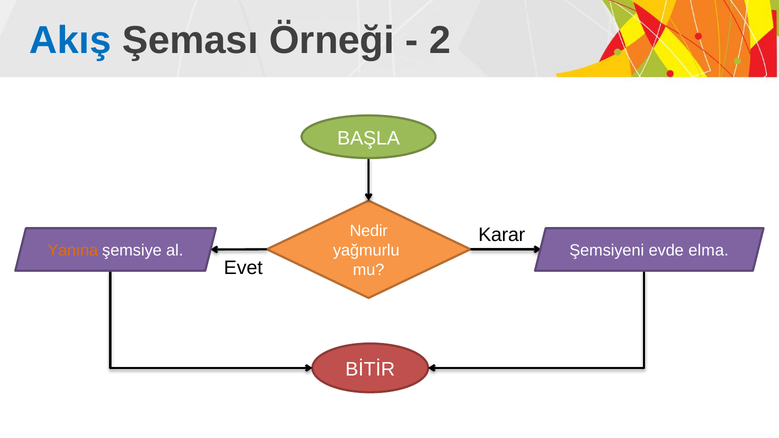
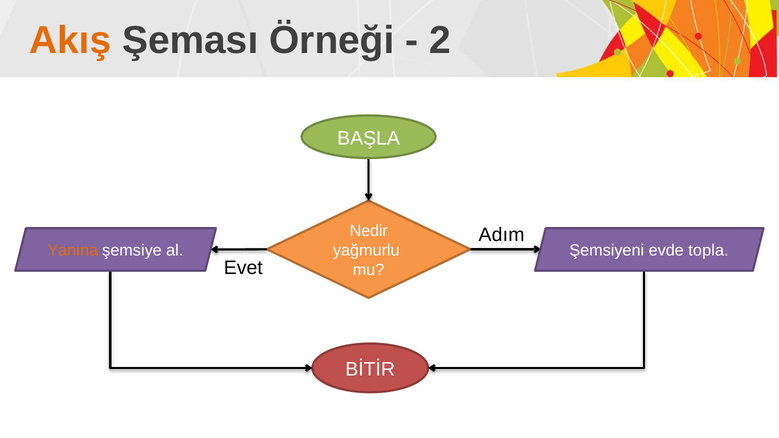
Akış colour: blue -> orange (70, 40)
Karar: Karar -> Adım (502, 235)
elma: elma -> topla (709, 251)
